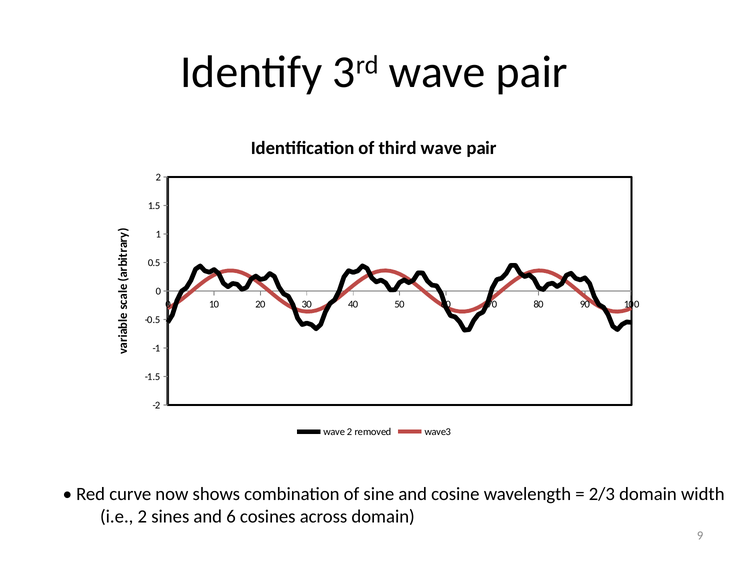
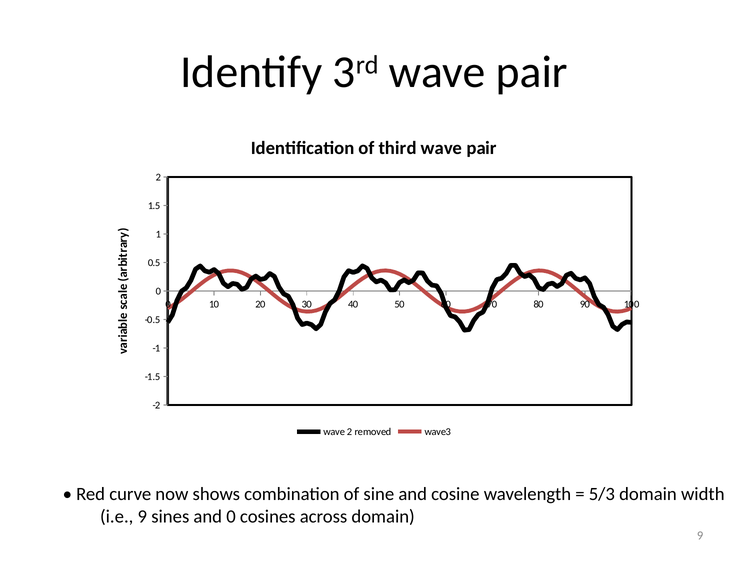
2/3: 2/3 -> 5/3 (602, 494)
i.e 2: 2 -> 9 (142, 517)
and 6: 6 -> 0 (231, 517)
